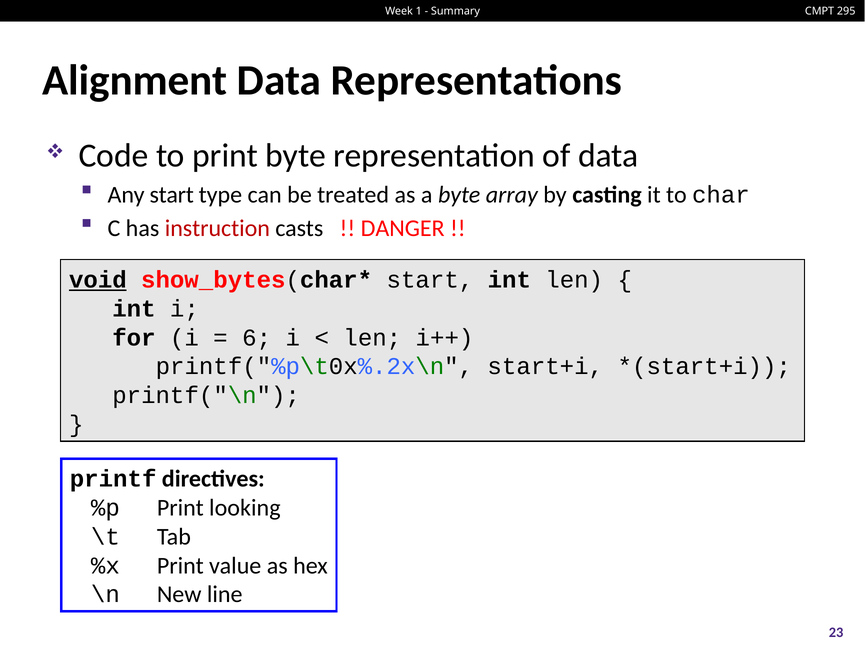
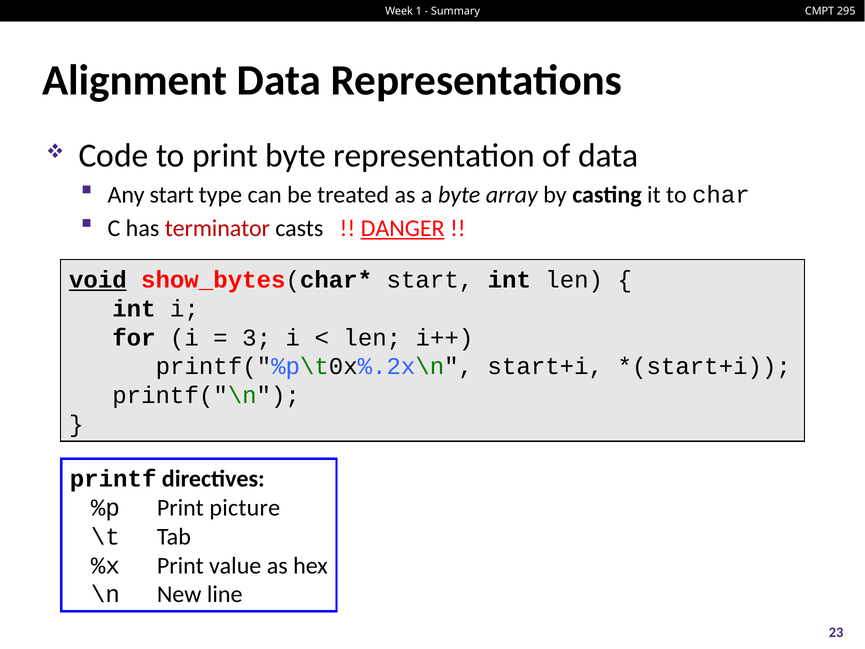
instruction: instruction -> terminator (217, 228)
DANGER underline: none -> present (403, 228)
6: 6 -> 3 (257, 338)
looking: looking -> picture (245, 508)
